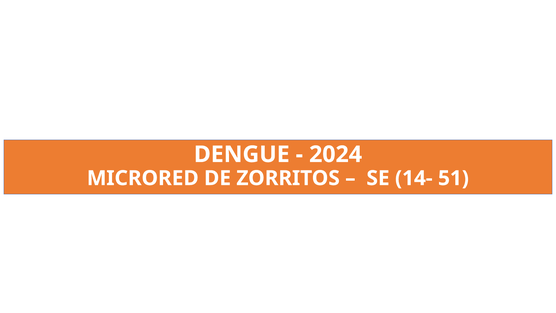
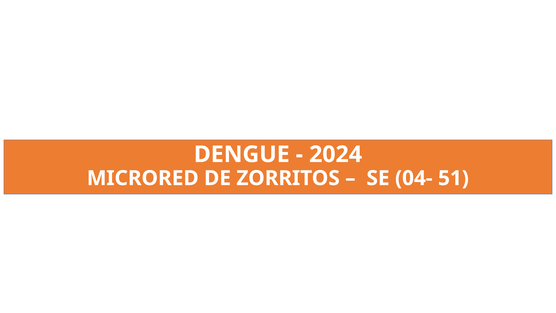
14-: 14- -> 04- (414, 178)
